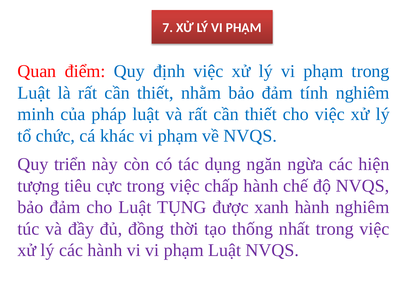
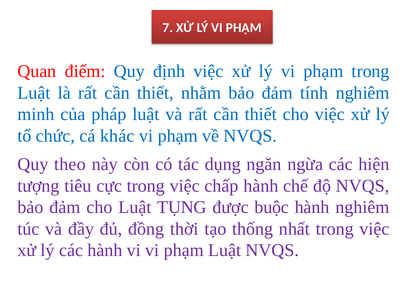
triển: triển -> theo (70, 164)
xanh: xanh -> buộc (272, 207)
